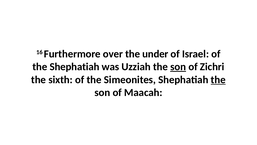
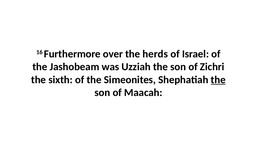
under: under -> herds (155, 54)
the Shephatiah: Shephatiah -> Jashobeam (75, 67)
son underline: present -> none (178, 67)
